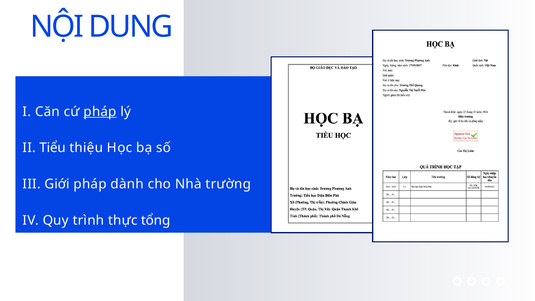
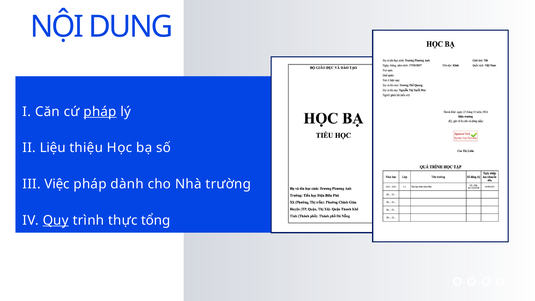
Tiểu: Tiểu -> Liệu (53, 148)
Giới: Giới -> Việc (57, 184)
Quy underline: none -> present (56, 220)
